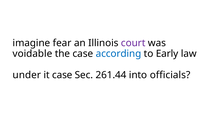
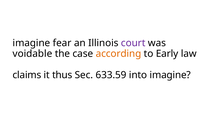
according colour: blue -> orange (118, 54)
under: under -> claims (27, 75)
it case: case -> thus (62, 75)
261.44: 261.44 -> 633.59 (111, 75)
into officials: officials -> imagine (170, 75)
